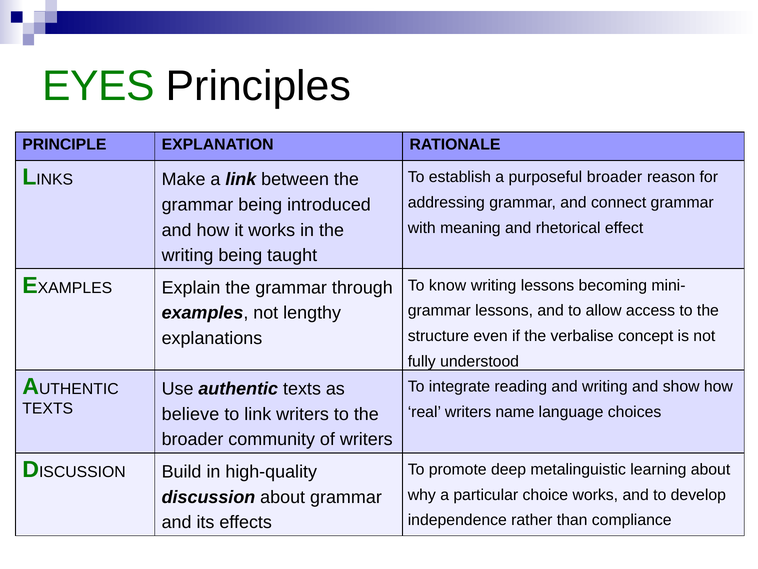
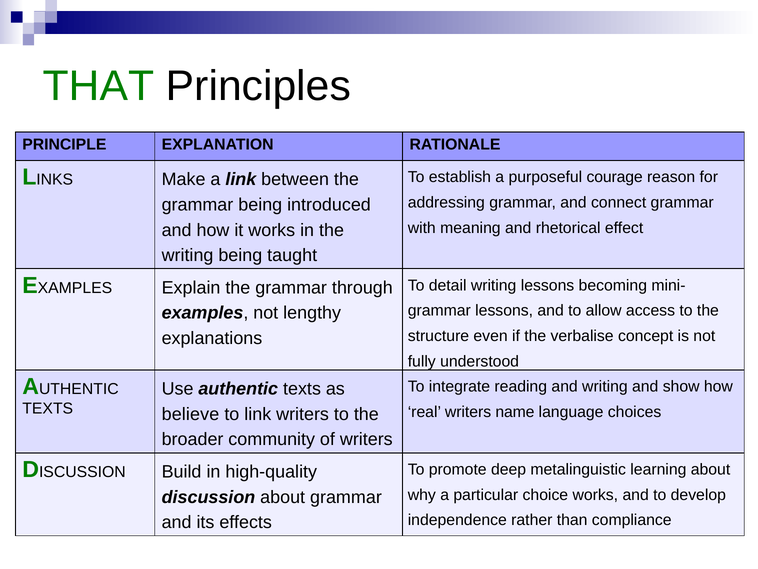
EYES: EYES -> THAT (98, 86)
purposeful broader: broader -> courage (615, 177)
know: know -> detail (448, 285)
